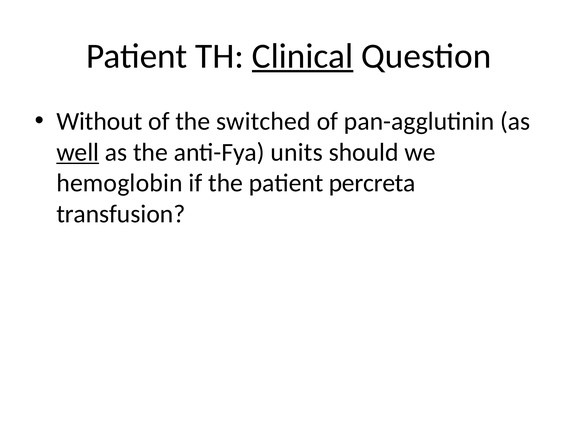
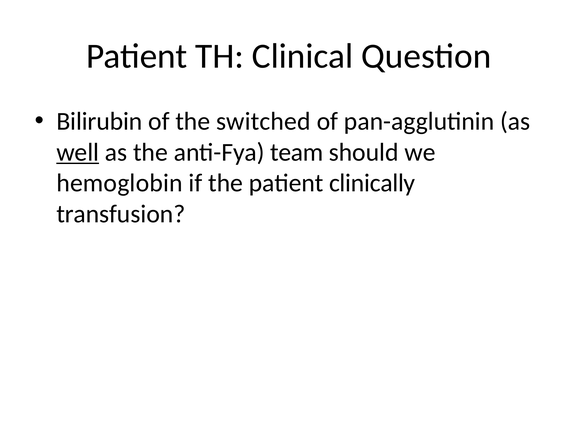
Clinical underline: present -> none (303, 56)
Without: Without -> Bilirubin (99, 121)
units: units -> team (297, 152)
percreta: percreta -> clinically (372, 183)
